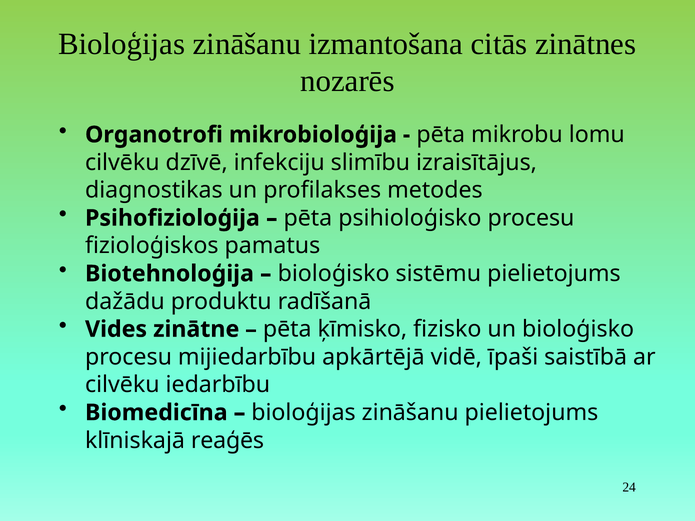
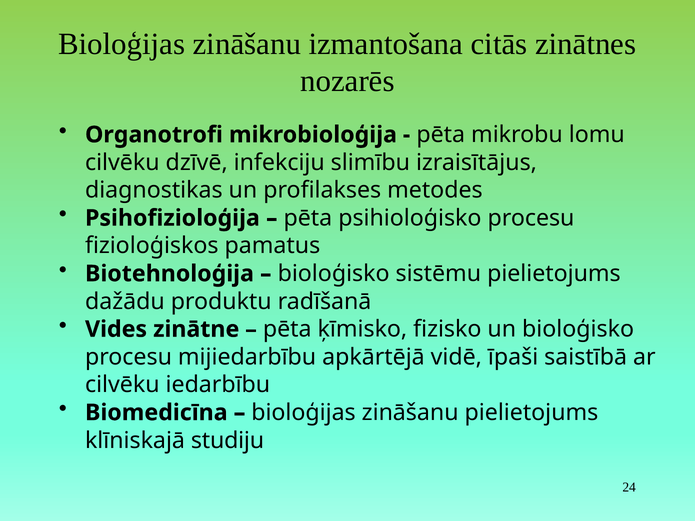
reaģēs: reaģēs -> studiju (228, 441)
